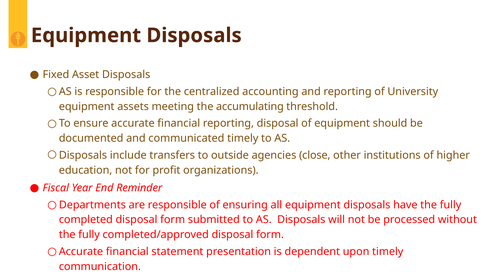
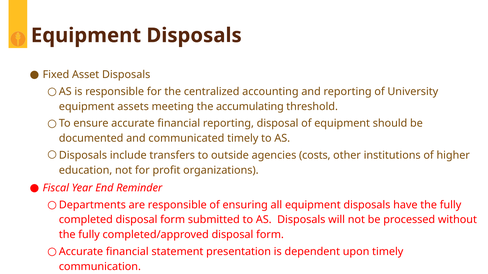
close: close -> costs (315, 156)
